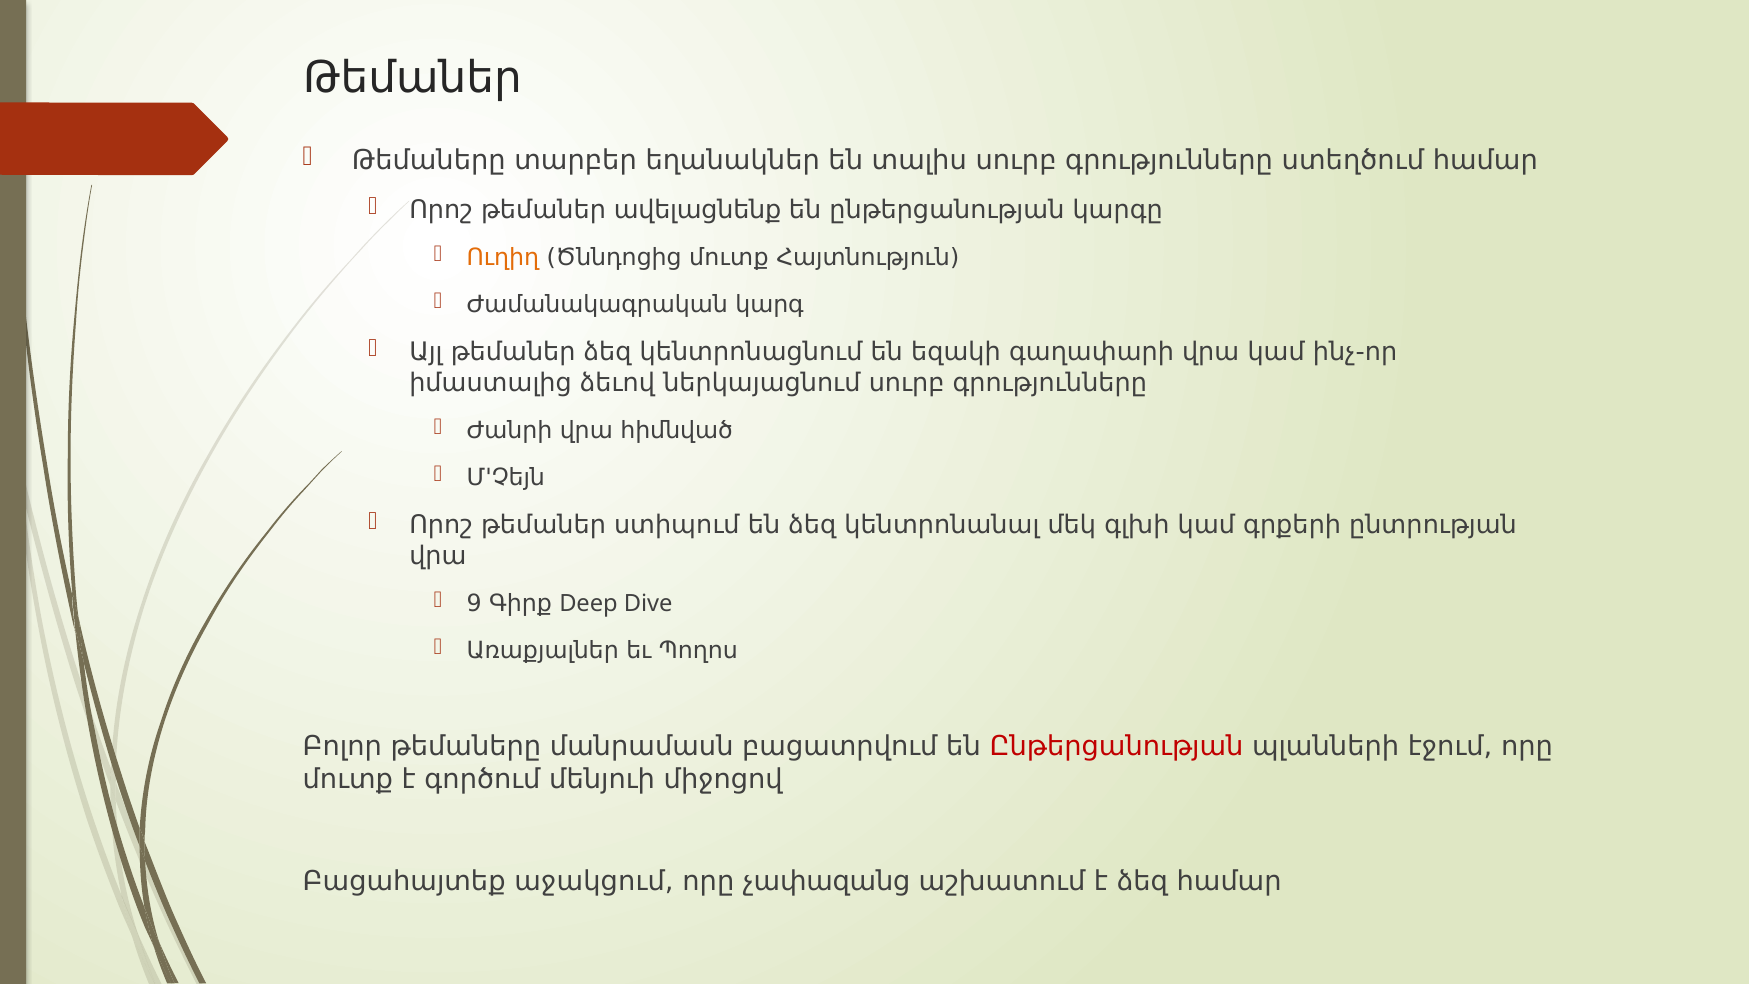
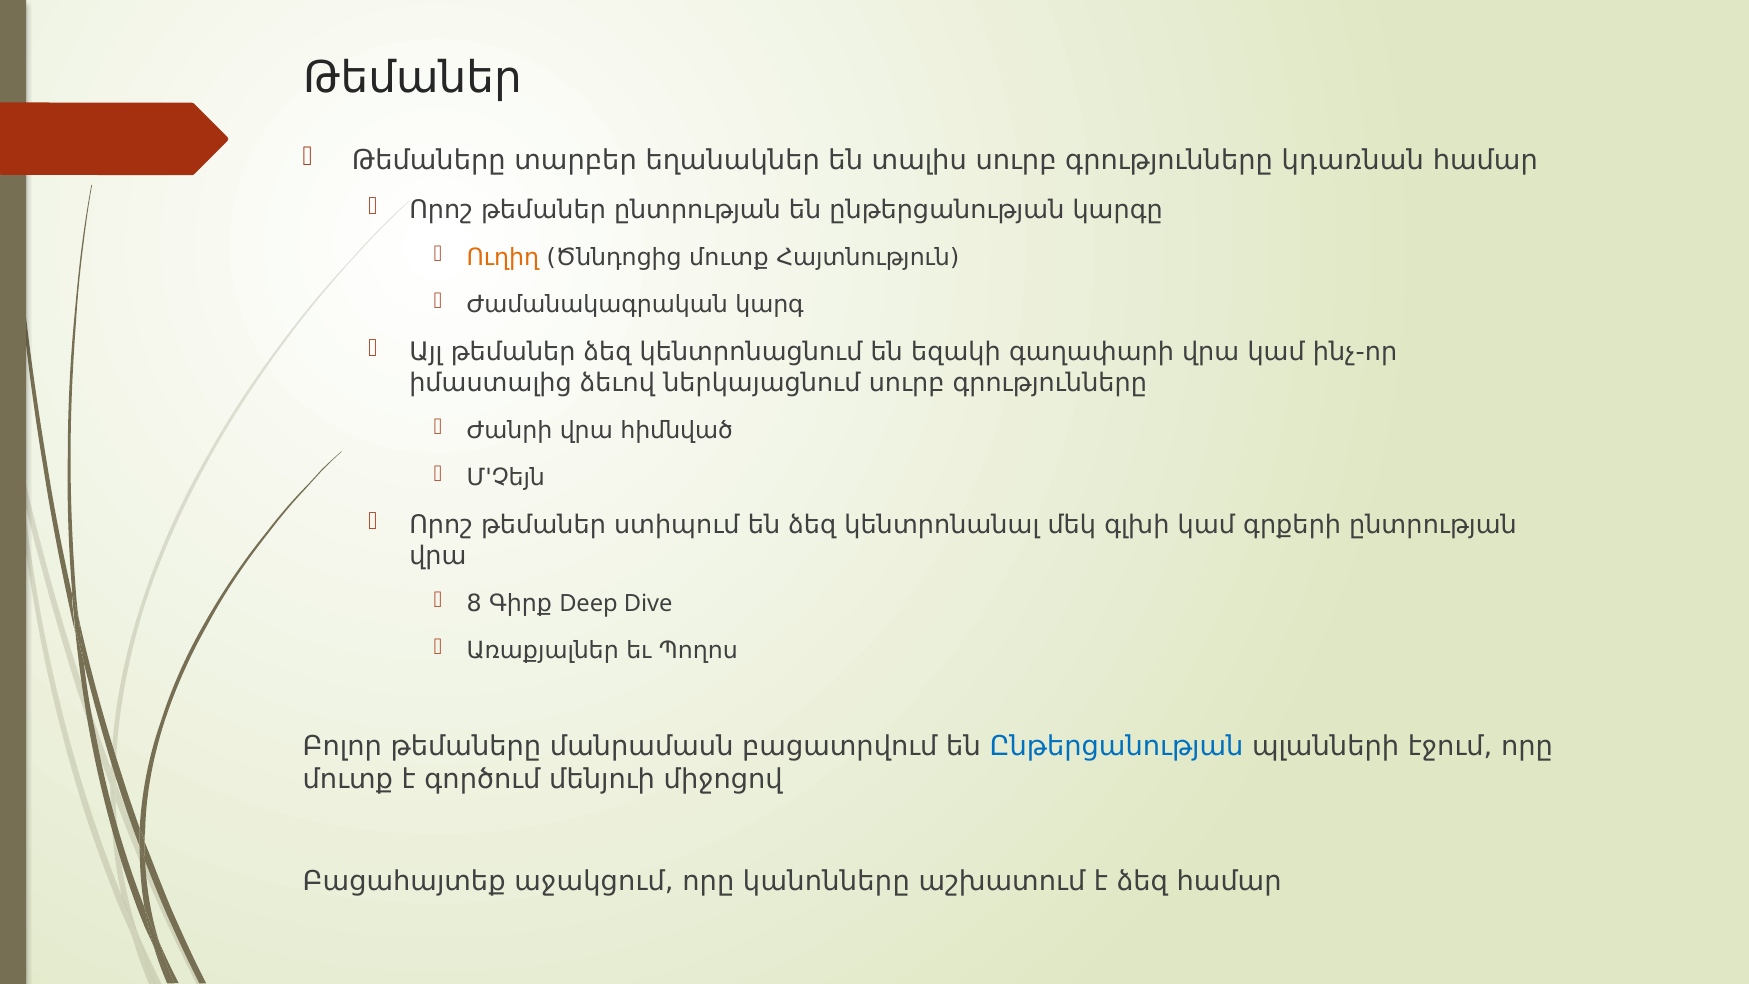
ստեղծում: ստեղծում -> կդառնան (1353, 160)
թեմաներ ավելացնենք: ավելացնենք -> ընտրության (697, 210)
9: 9 -> 8 (474, 604)
Ընթերցանության colour: red -> blue (1117, 746)
չափազանց: չափազանց -> կանոնները (826, 881)
